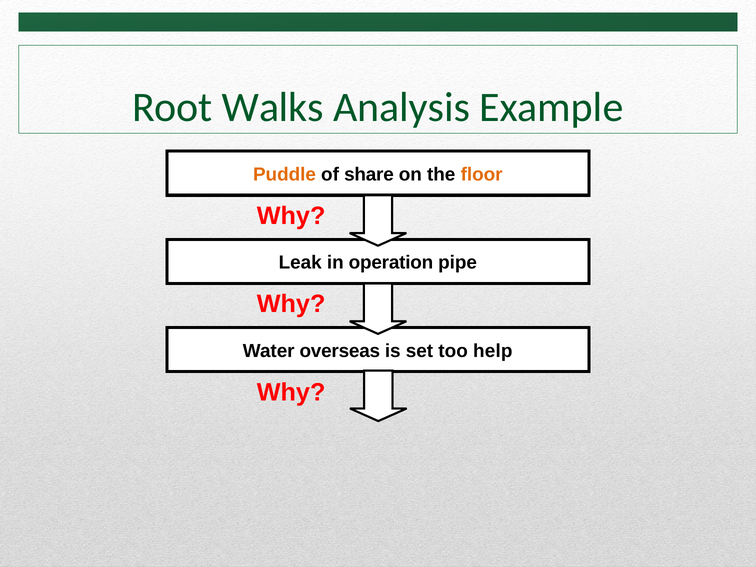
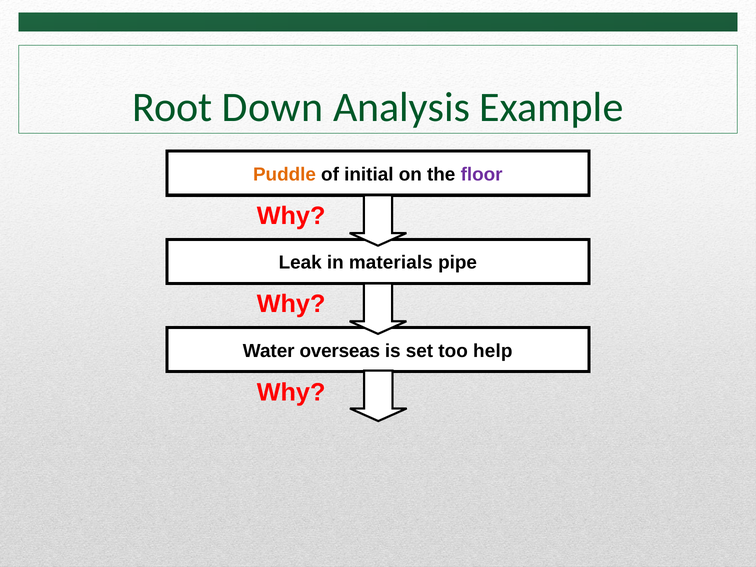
Walks: Walks -> Down (273, 107)
share: share -> initial (369, 175)
floor colour: orange -> purple (482, 175)
operation: operation -> materials (391, 263)
